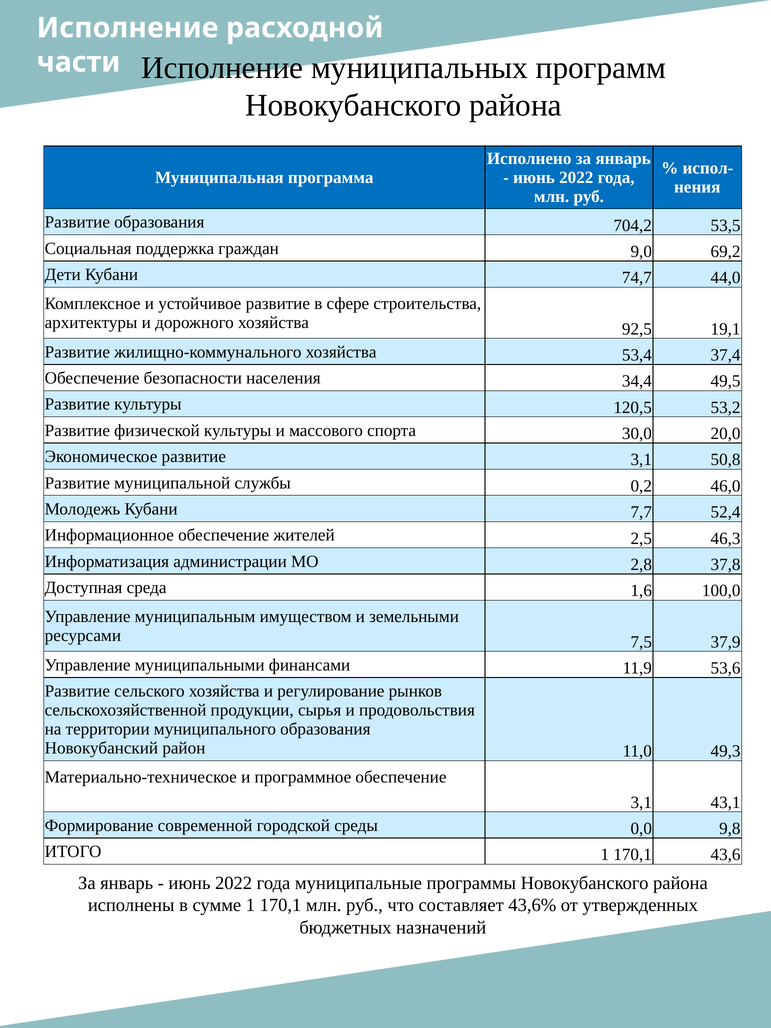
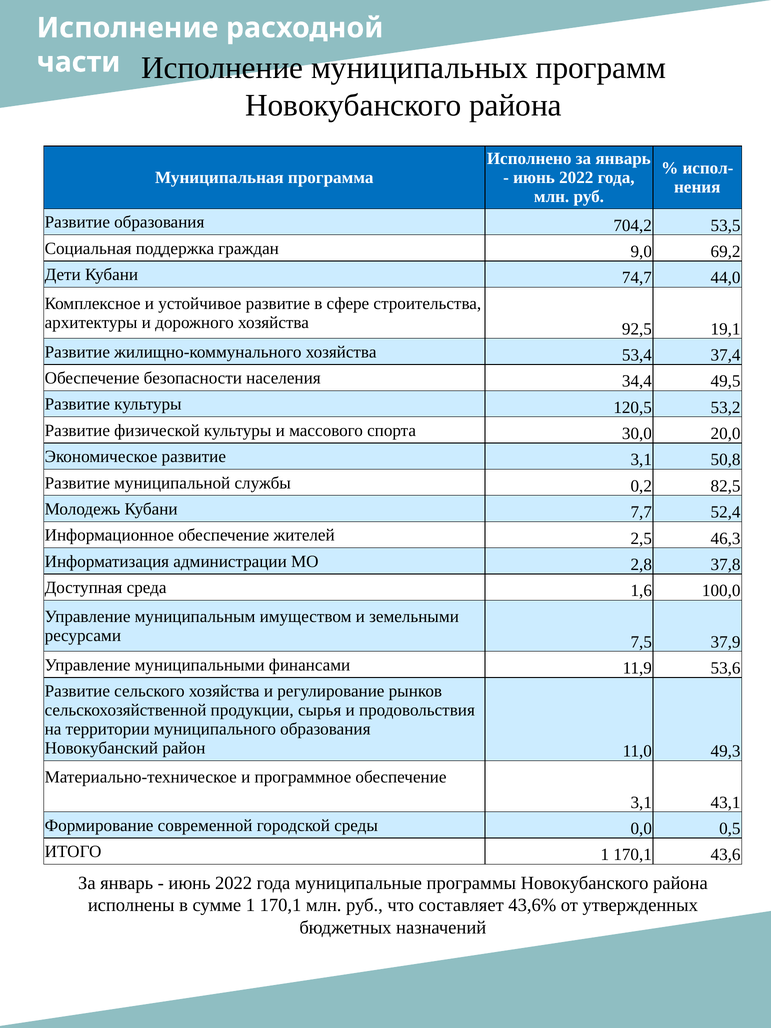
46,0: 46,0 -> 82,5 (726, 486)
9,8: 9,8 -> 0,5 (730, 829)
